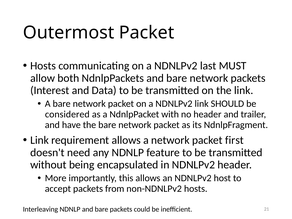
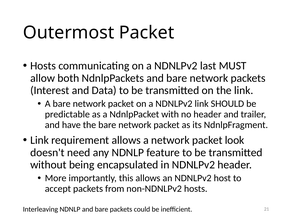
considered: considered -> predictable (67, 114)
first: first -> look (235, 140)
